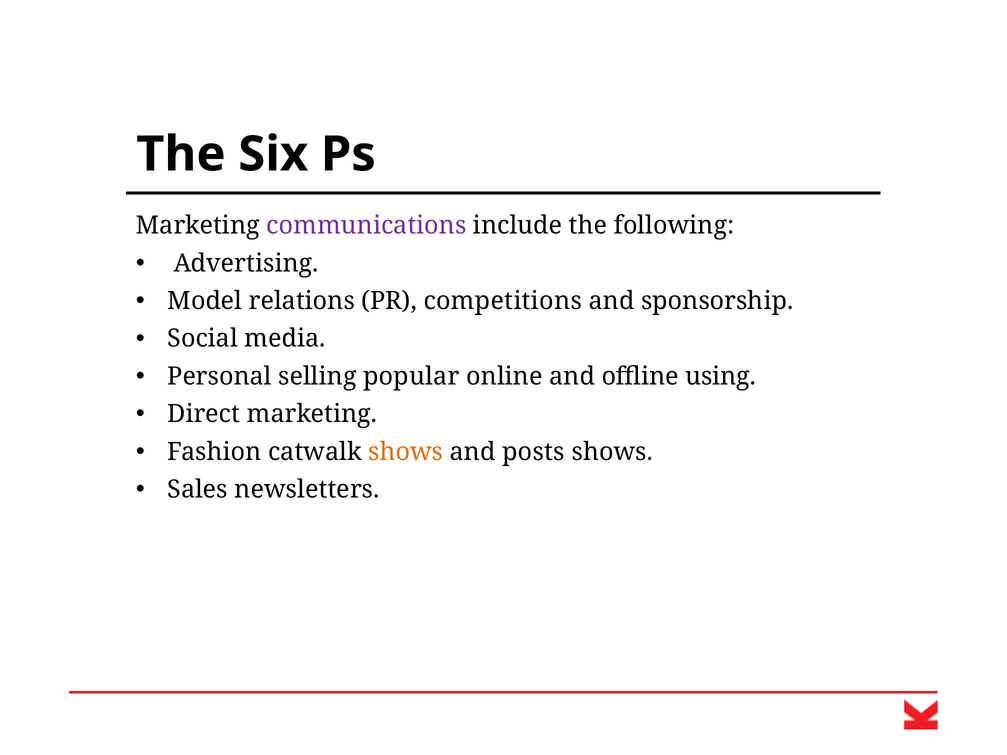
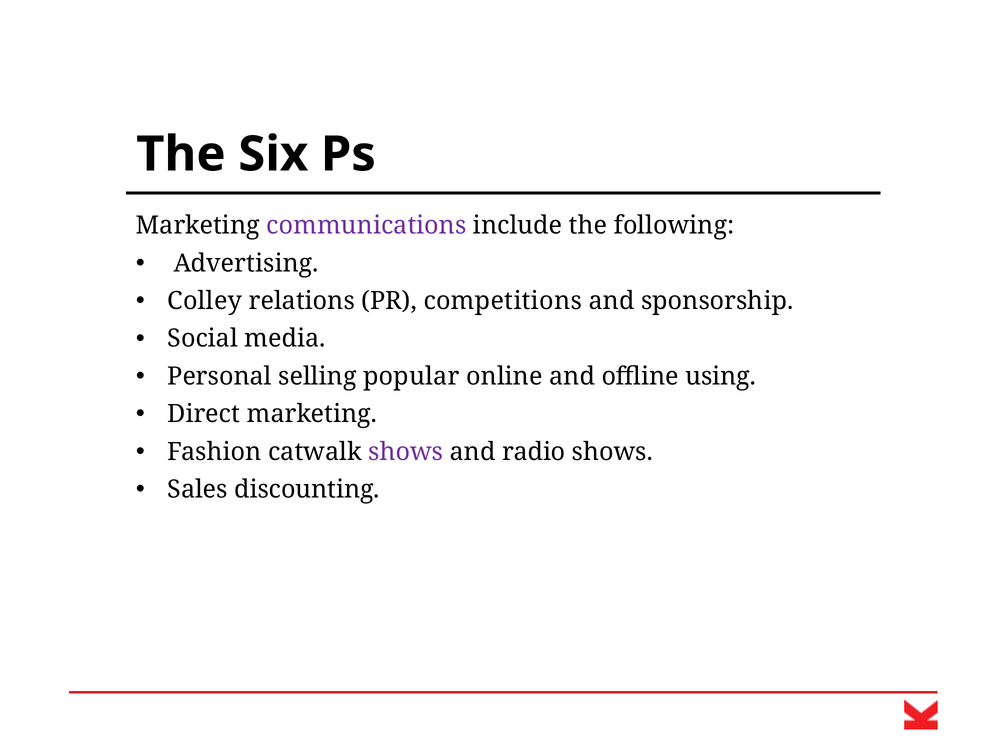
Model: Model -> Colley (205, 301)
shows colour: orange -> purple (406, 452)
posts: posts -> radio (534, 452)
newsletters: newsletters -> discounting (307, 490)
